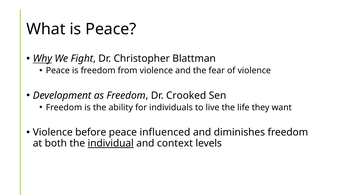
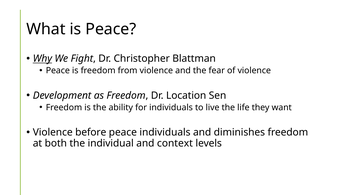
Crooked: Crooked -> Location (186, 95)
peace influenced: influenced -> individuals (165, 132)
individual underline: present -> none (111, 143)
